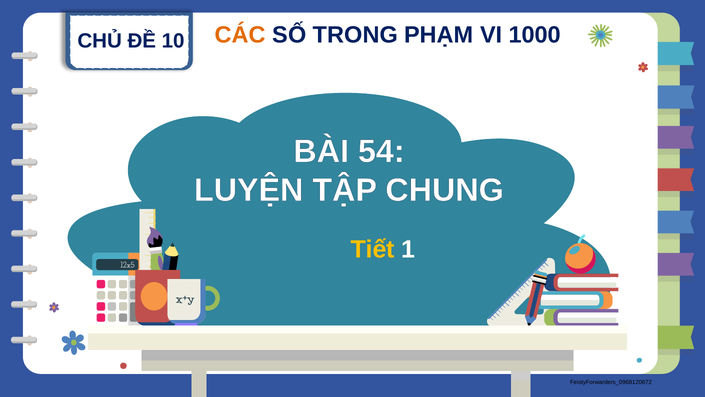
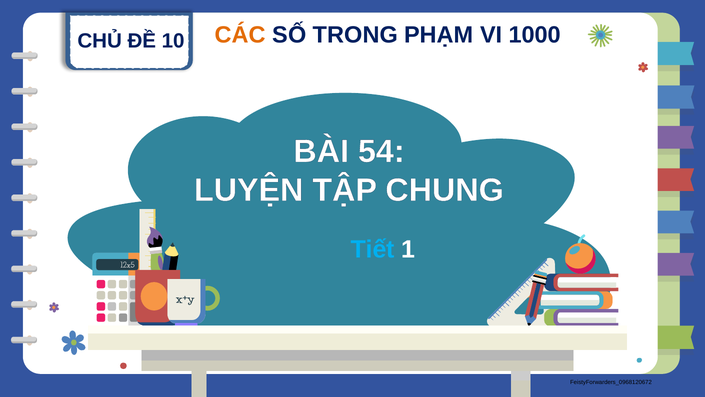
Tiết colour: yellow -> light blue (373, 249)
